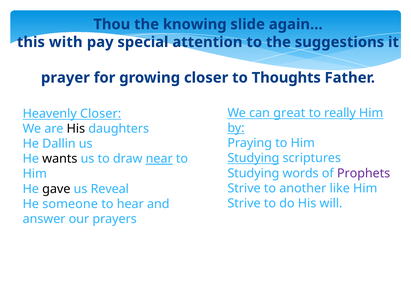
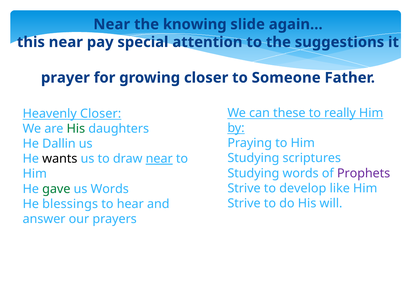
Thou: Thou -> Near (112, 24)
this with: with -> near (66, 42)
Thoughts: Thoughts -> Someone (286, 78)
great: great -> these (289, 113)
His colour: black -> green (76, 129)
Studying underline: present -> none (253, 158)
another: another -> develop (303, 188)
gave colour: black -> green (56, 189)
us Reveal: Reveal -> Words (110, 189)
someone: someone -> blessings (70, 204)
